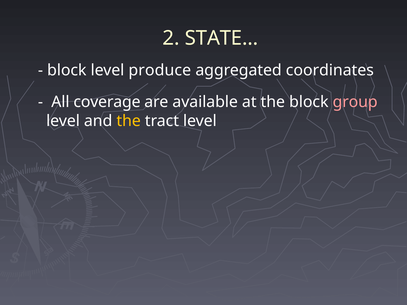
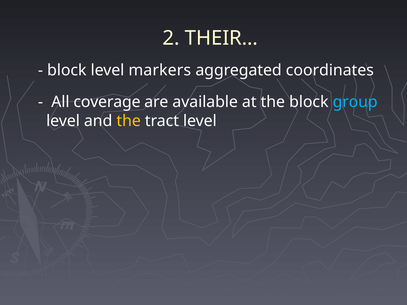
STATE…: STATE… -> THEIR… (221, 38)
produce: produce -> markers (160, 70)
group colour: pink -> light blue (355, 102)
